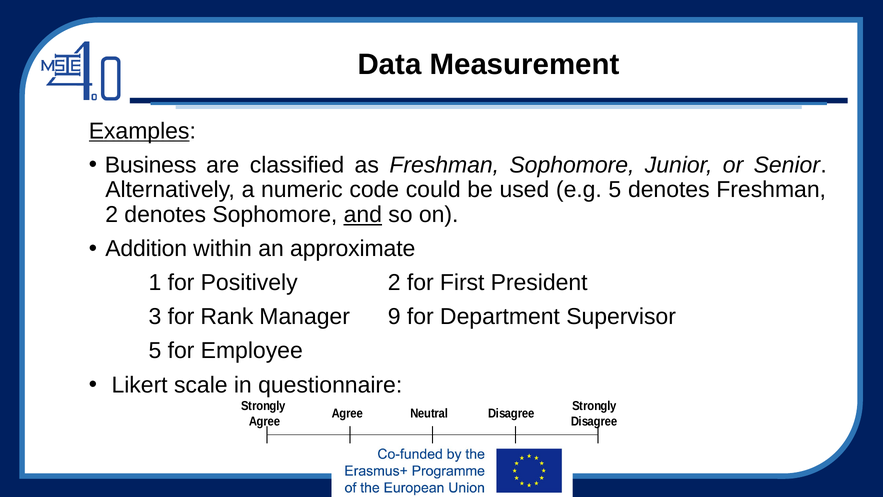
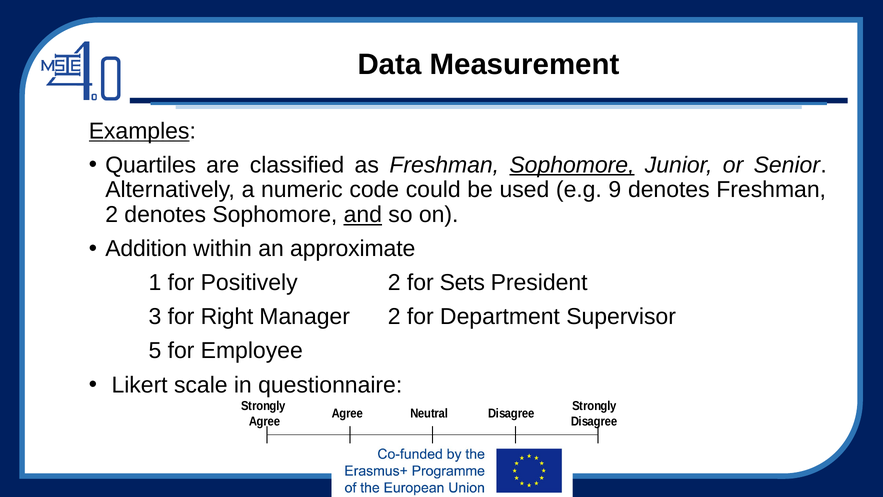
Business: Business -> Quartiles (151, 165)
Sophomore underline: none -> present (572, 165)
e.g 5: 5 -> 9 (615, 190)
First: First -> Sets (462, 283)
Rank: Rank -> Right (227, 317)
Manager 9: 9 -> 2 (394, 317)
